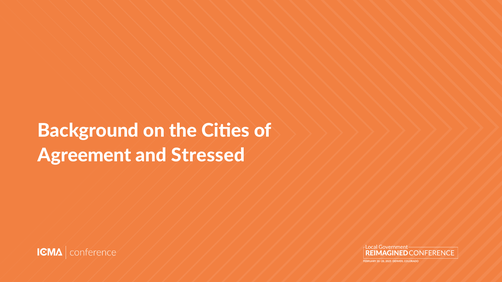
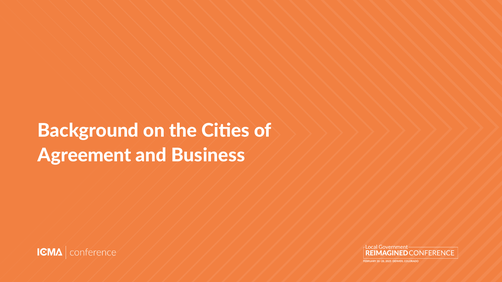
Stressed: Stressed -> Business (208, 156)
